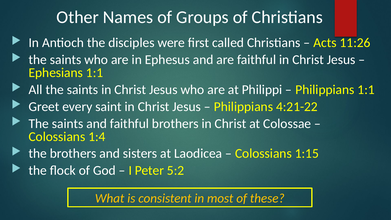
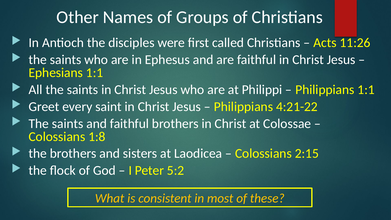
1:4: 1:4 -> 1:8 (97, 137)
1:15: 1:15 -> 2:15 (307, 154)
